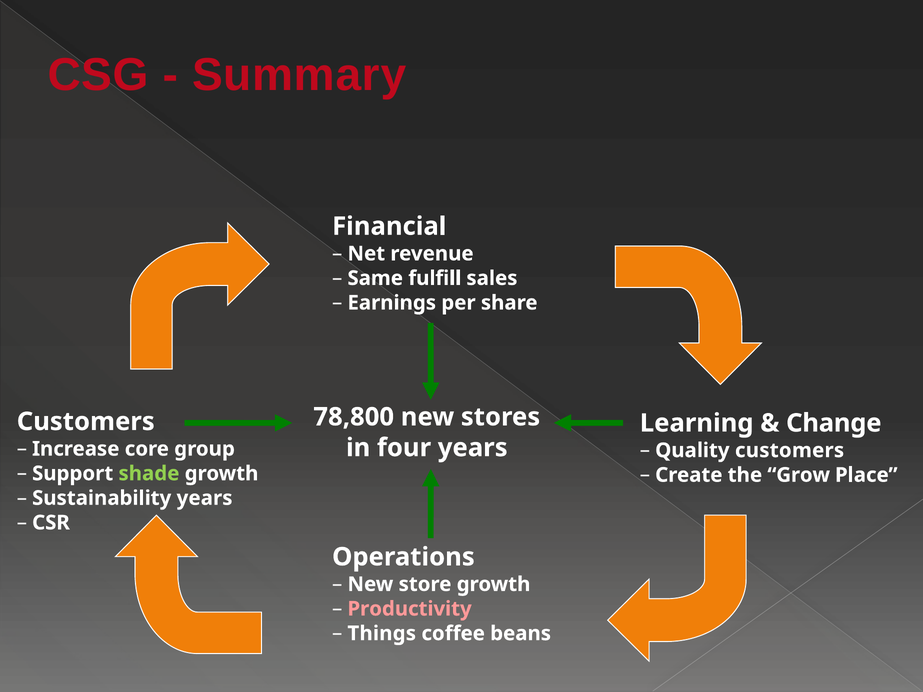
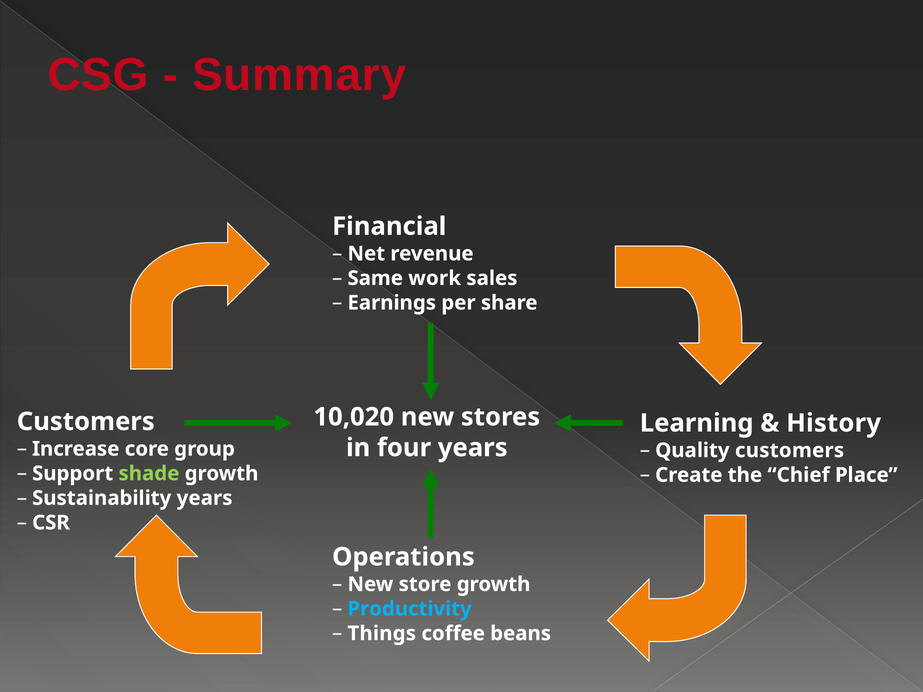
fulfill: fulfill -> work (435, 278)
78,800: 78,800 -> 10,020 (354, 417)
Change: Change -> History (834, 423)
Grow: Grow -> Chief (799, 475)
Productivity colour: pink -> light blue (410, 609)
